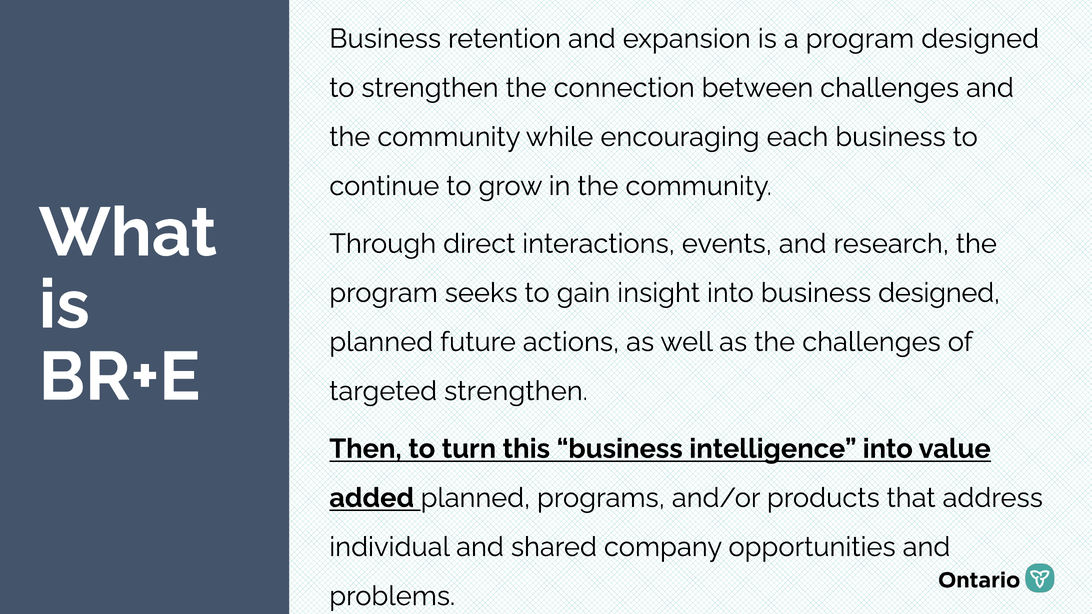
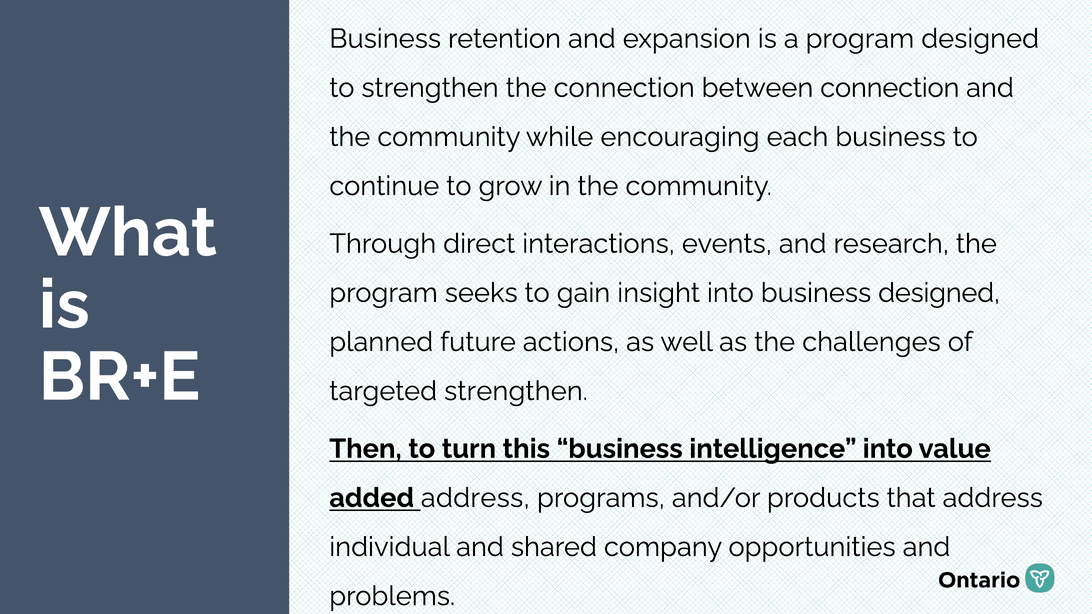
between challenges: challenges -> connection (890, 88)
added planned: planned -> address (475, 498)
